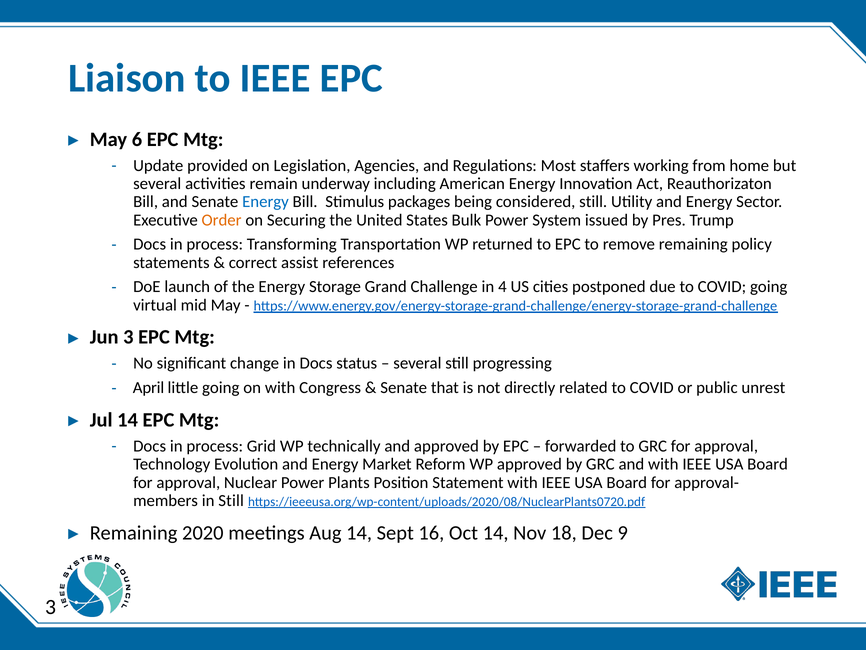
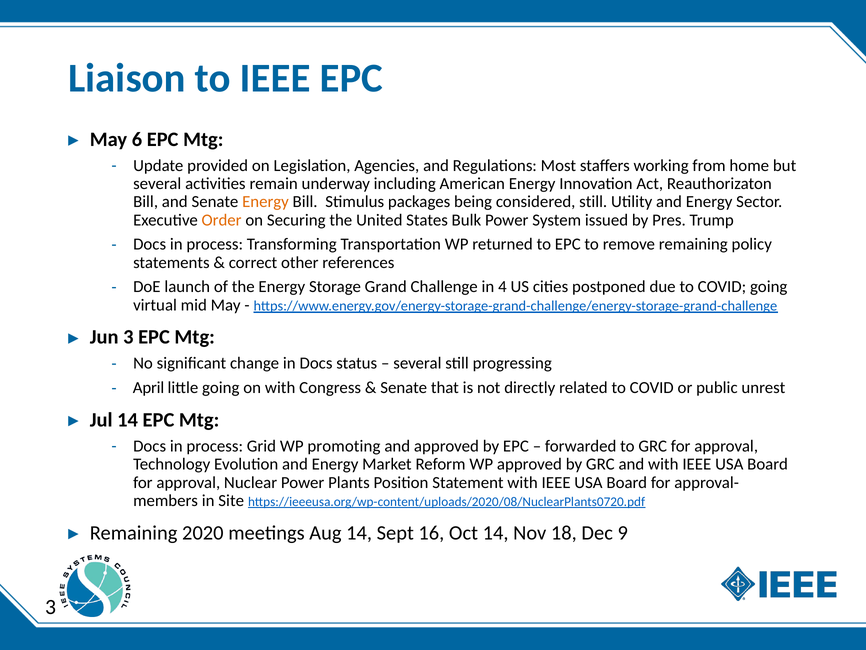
Energy colour: blue -> orange (265, 202)
assist: assist -> other (300, 262)
technically: technically -> promoting (344, 446)
in Still: Still -> Site (231, 500)
